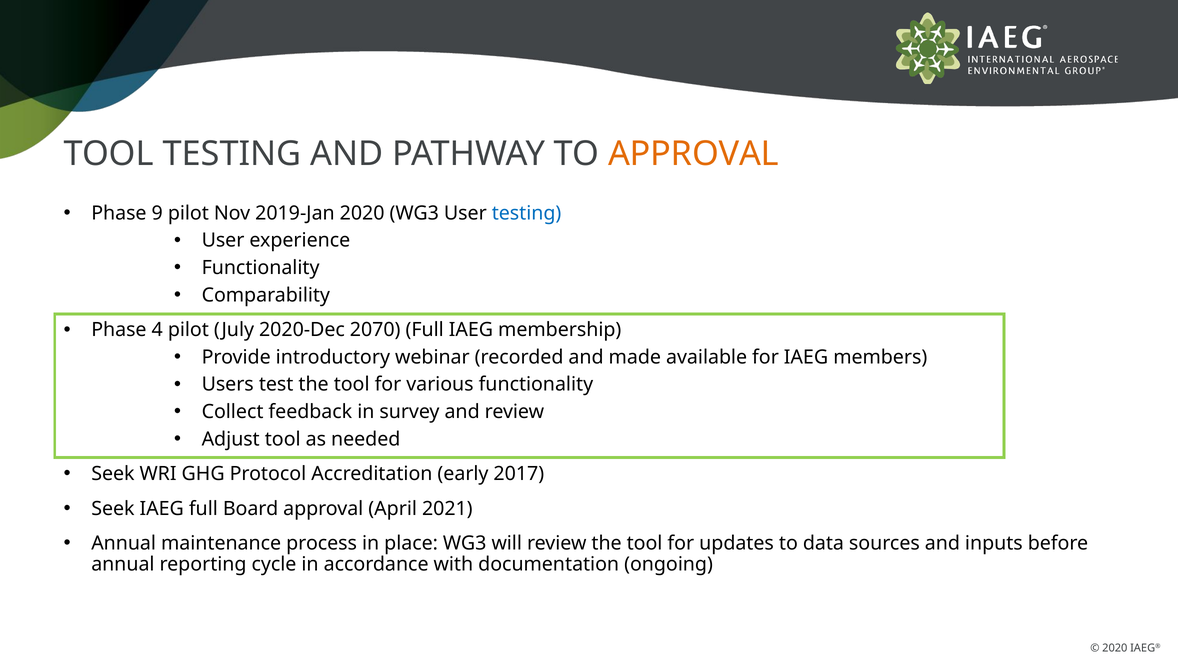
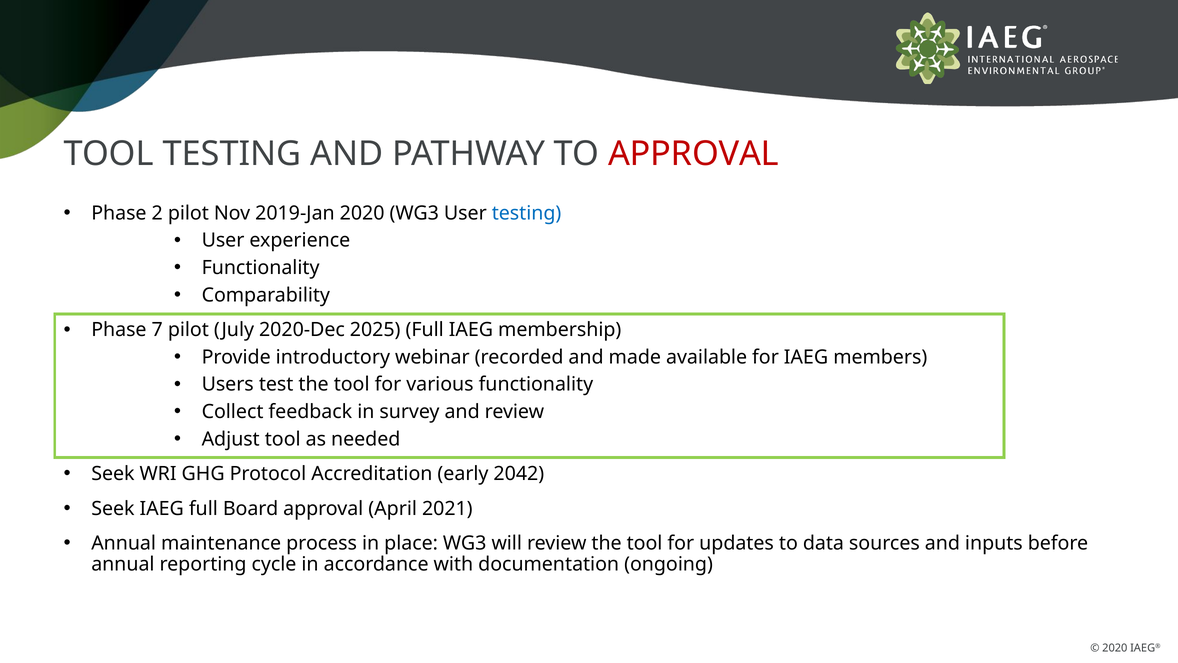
APPROVAL colour: orange -> red (693, 154)
9: 9 -> 2 (157, 213)
4: 4 -> 7 (157, 330)
2070: 2070 -> 2025 (375, 330)
2017: 2017 -> 2042 (519, 474)
